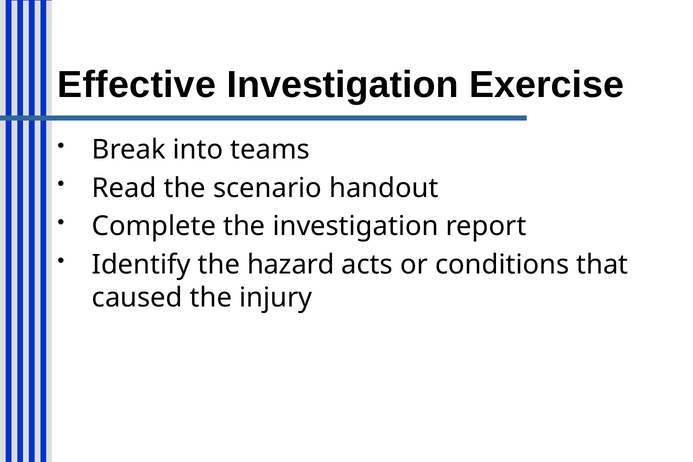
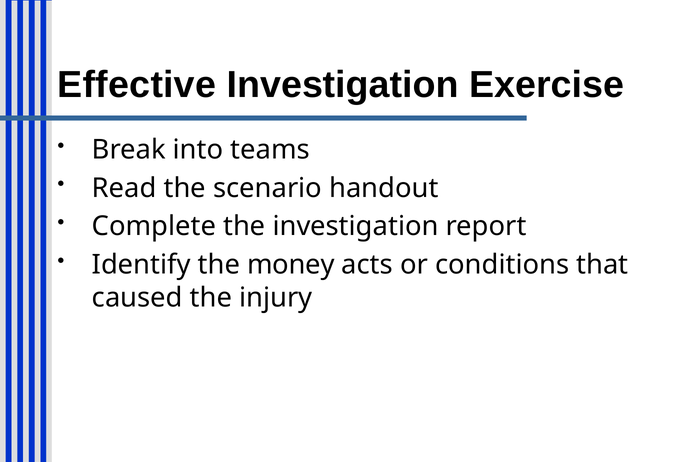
hazard: hazard -> money (291, 265)
